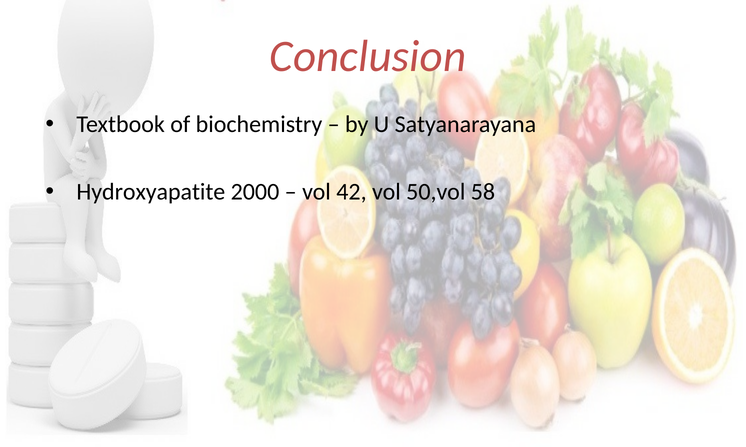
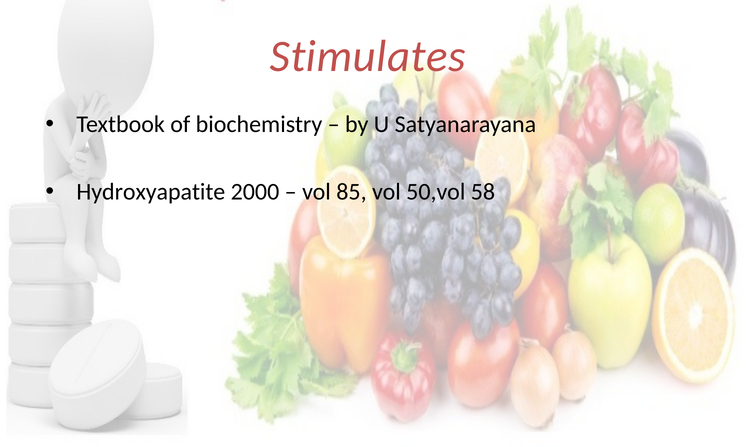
Conclusion: Conclusion -> Stimulates (368, 56)
42: 42 -> 85 (351, 192)
